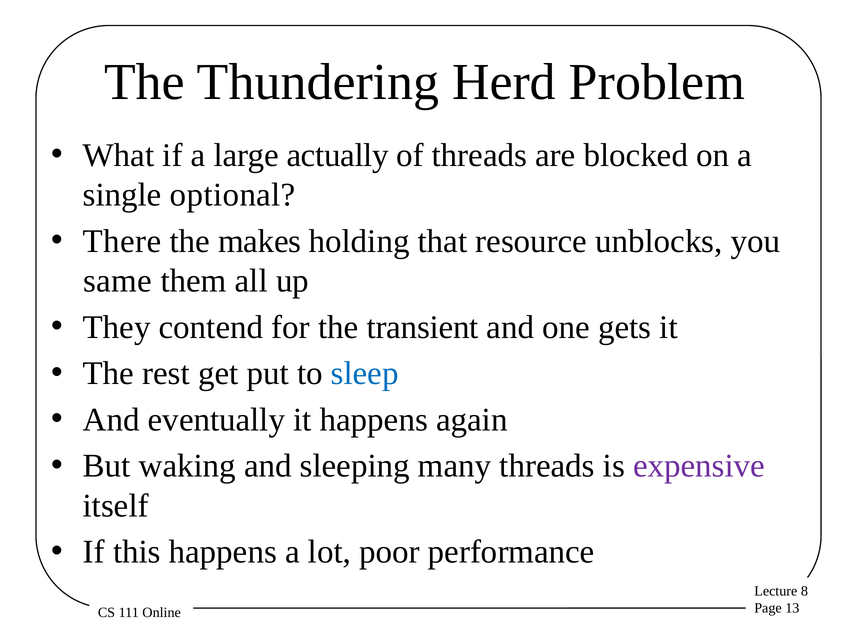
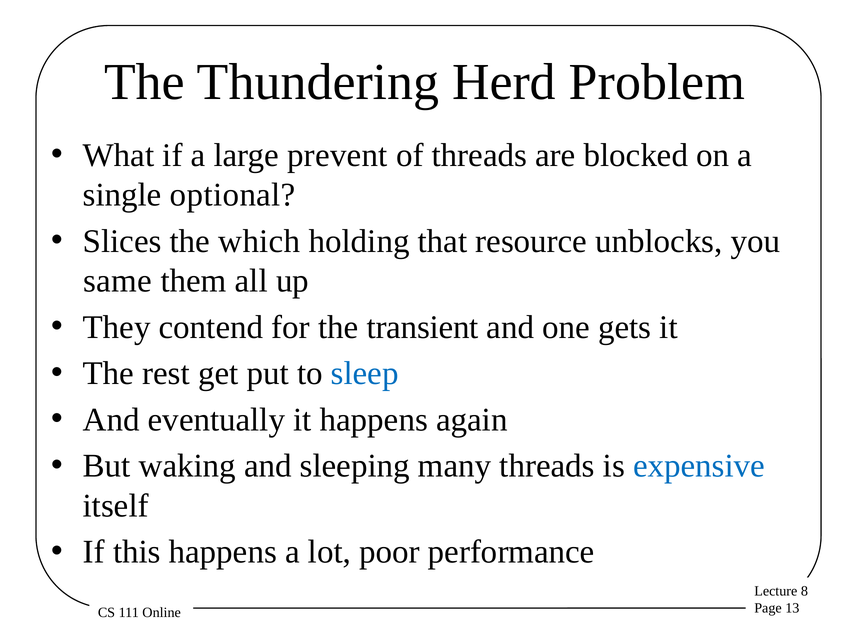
actually: actually -> prevent (337, 155)
There: There -> Slices (122, 241)
makes: makes -> which (259, 241)
expensive colour: purple -> blue (699, 466)
